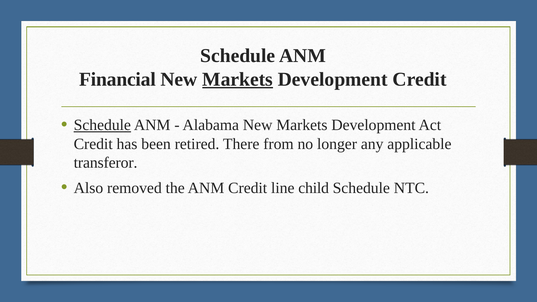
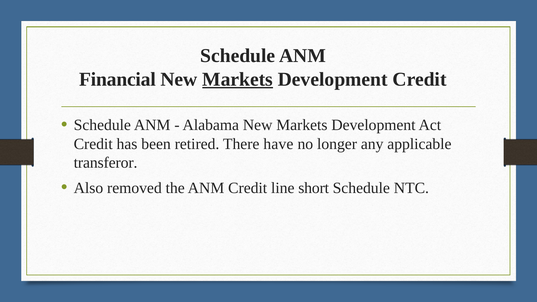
Schedule underline: present -> none (102, 125)
from: from -> have (278, 144)
child: child -> short (314, 188)
